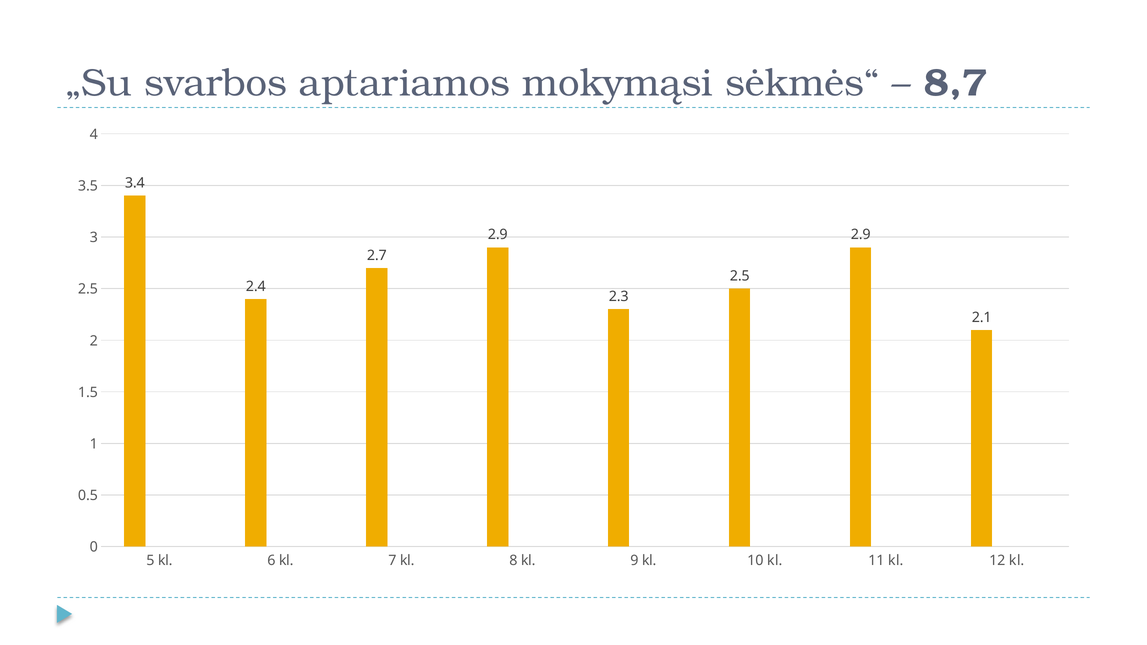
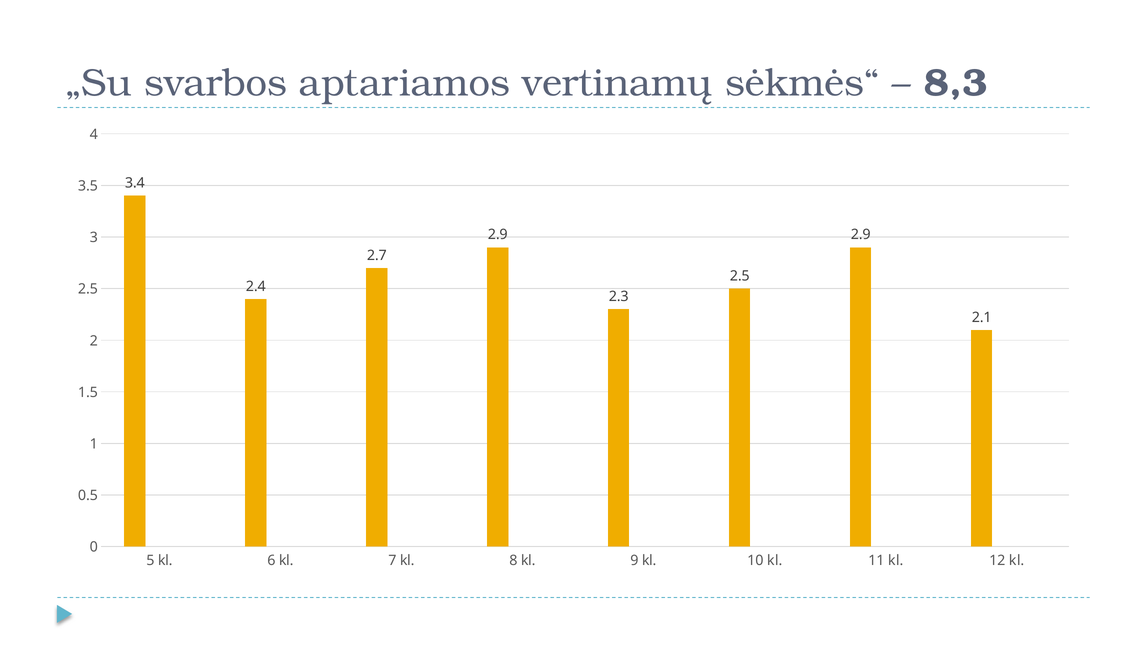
mokymąsi: mokymąsi -> vertinamų (618, 83)
8,7: 8,7 -> 8,3 (956, 83)
